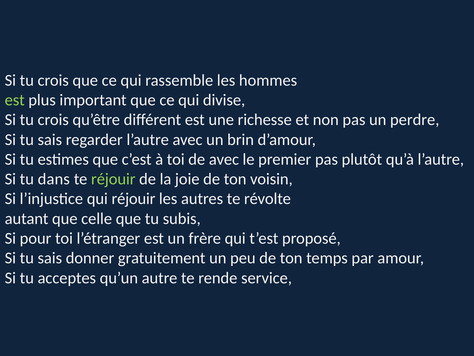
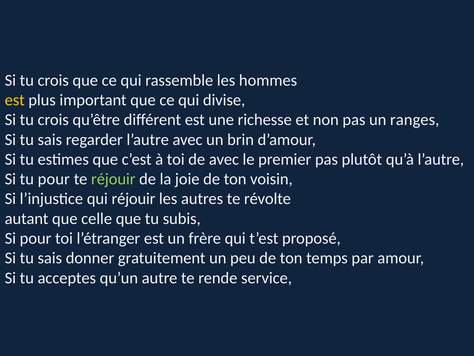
est colour: light green -> yellow (15, 100)
perdre: perdre -> ranges (415, 120)
tu dans: dans -> pour (54, 179)
